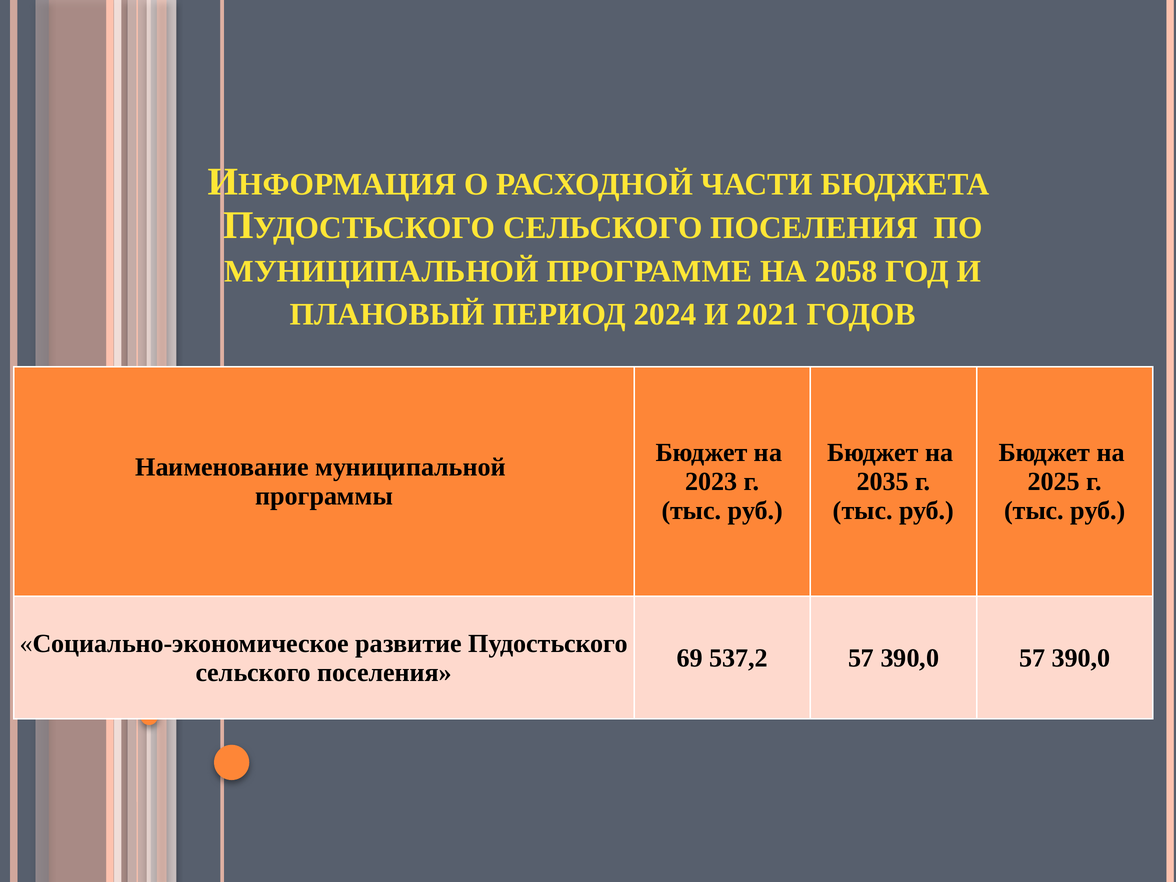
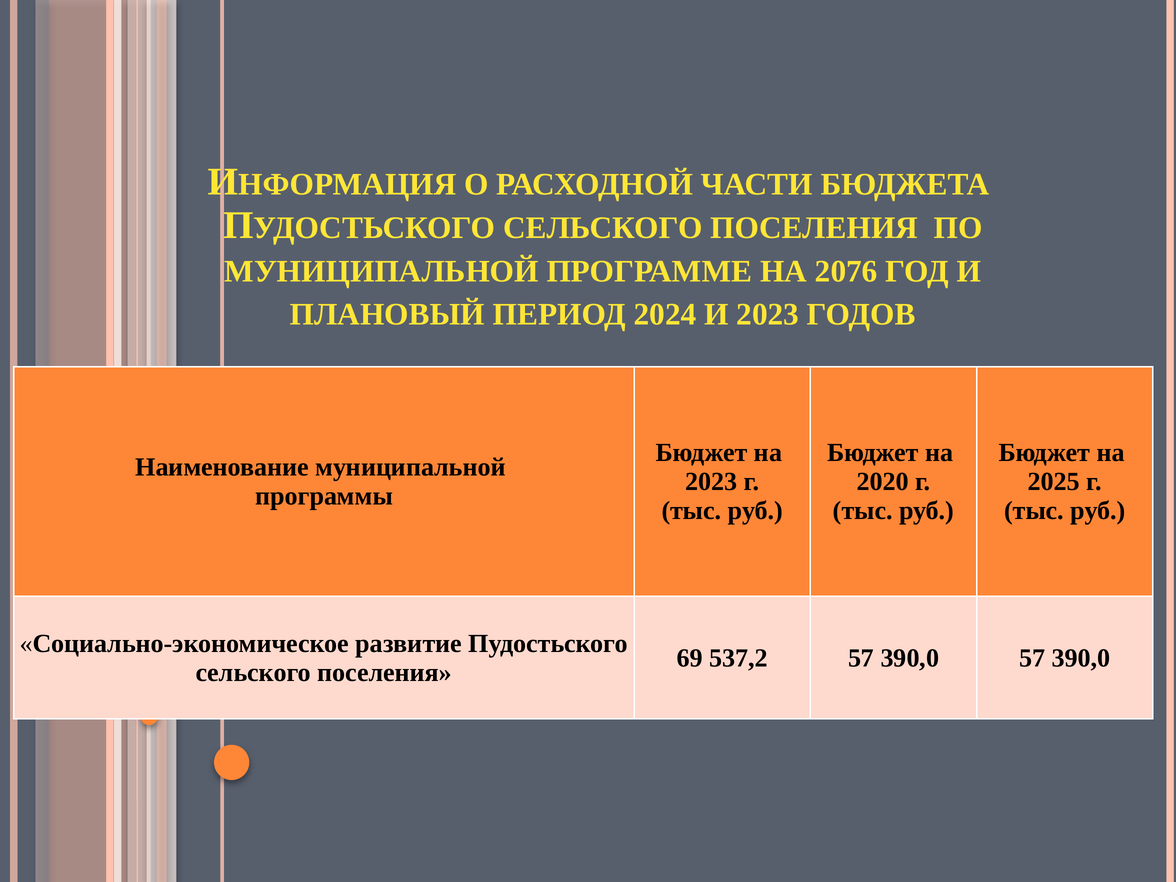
2058: 2058 -> 2076 (846, 271)
И 2021: 2021 -> 2023 (768, 315)
2035: 2035 -> 2020 (883, 482)
